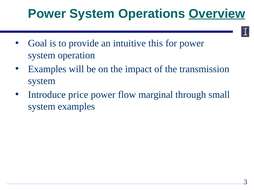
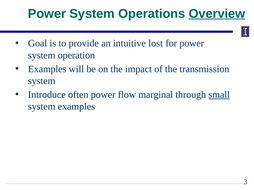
this: this -> lost (156, 43)
price: price -> often (78, 95)
small underline: none -> present (219, 95)
